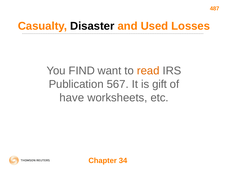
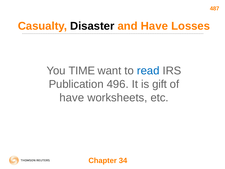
and Used: Used -> Have (154, 26)
FIND: FIND -> TIME (82, 71)
read colour: orange -> blue (148, 71)
567: 567 -> 496 (118, 84)
